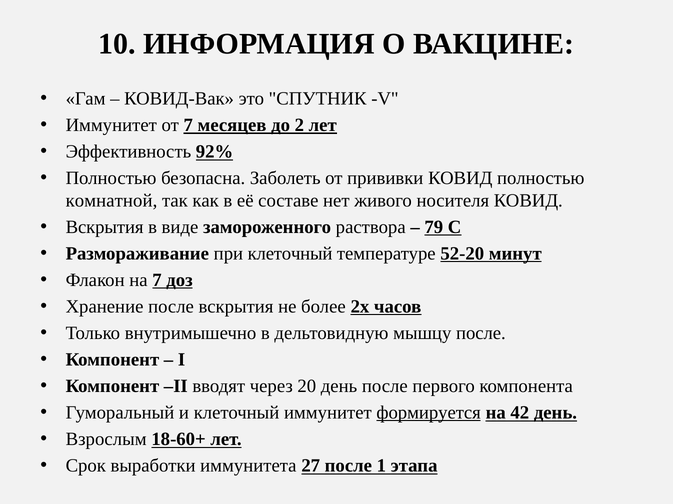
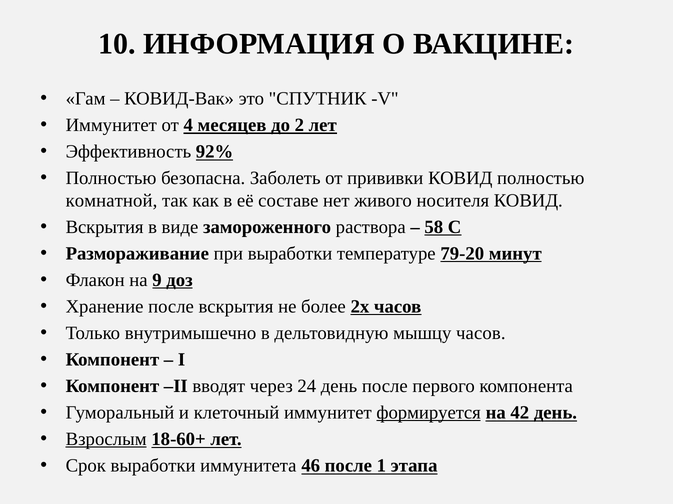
от 7: 7 -> 4 (188, 125)
79: 79 -> 58 (434, 227)
при клеточный: клеточный -> выработки (290, 254)
52-20: 52-20 -> 79-20 (462, 254)
на 7: 7 -> 9 (157, 280)
мышцу после: после -> часов (481, 334)
20: 20 -> 24 (307, 387)
Взрослым underline: none -> present (106, 440)
27: 27 -> 46 (311, 466)
